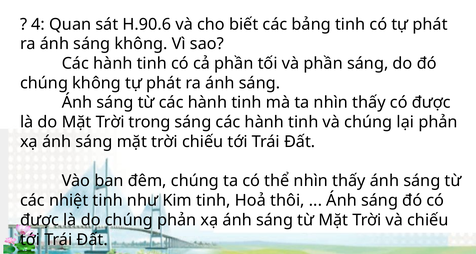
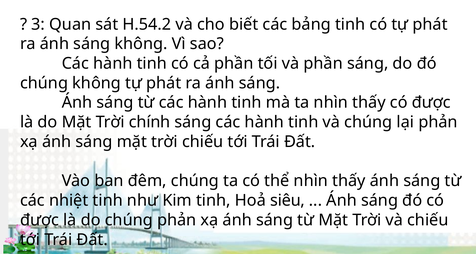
4: 4 -> 3 (38, 24)
H.90.6: H.90.6 -> H.54.2 (147, 24)
trong: trong -> chính (150, 122)
thôi: thôi -> siêu (288, 200)
